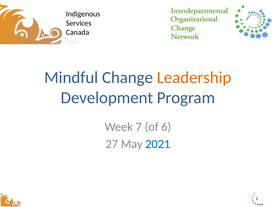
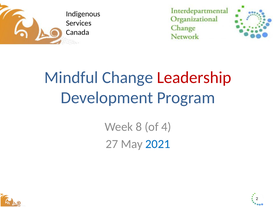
Leadership colour: orange -> red (194, 78)
7: 7 -> 8 (139, 127)
6: 6 -> 4 (166, 127)
